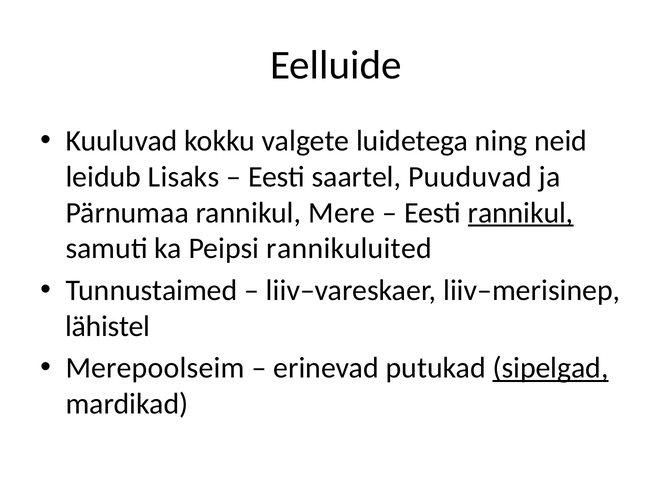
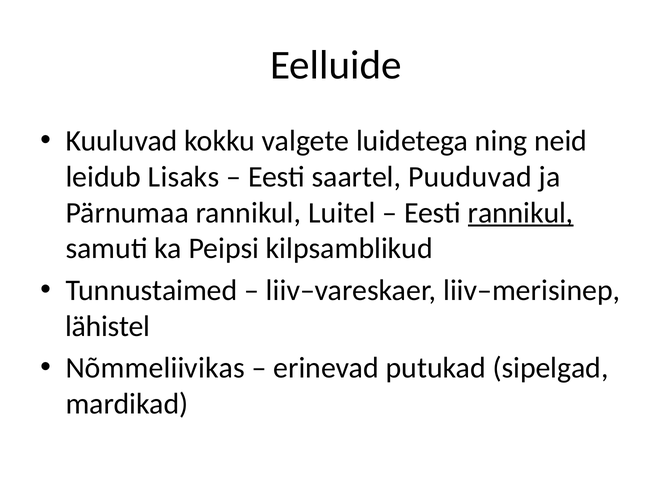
Mere: Mere -> Luitel (342, 213)
rannikuluited: rannikuluited -> kilpsamblikud (349, 249)
Merepoolseim: Merepoolseim -> Nõmmeliivikas (155, 368)
sipelgad underline: present -> none (551, 368)
